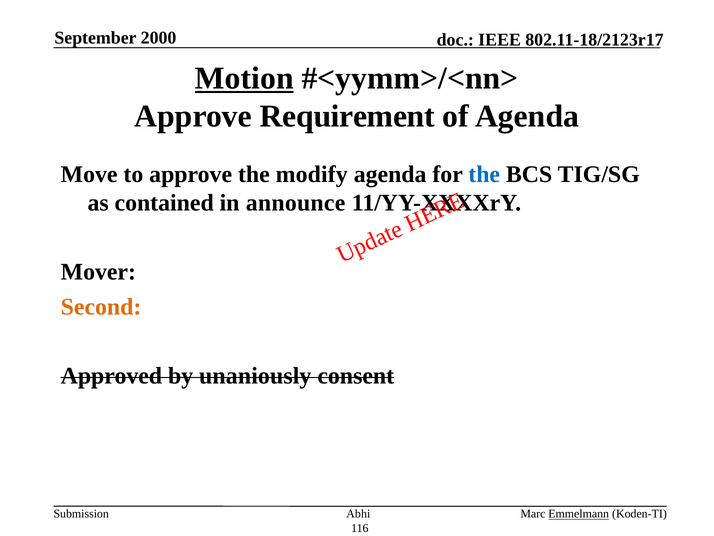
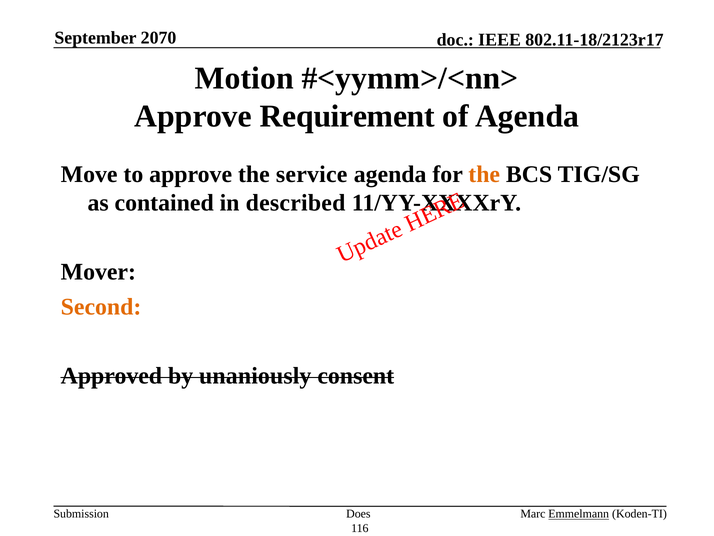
2000: 2000 -> 2070 (159, 38)
Motion underline: present -> none (244, 78)
modify: modify -> service (312, 174)
the colour: blue -> orange (484, 174)
announce: announce -> described (296, 203)
Abhi: Abhi -> Does (358, 514)
